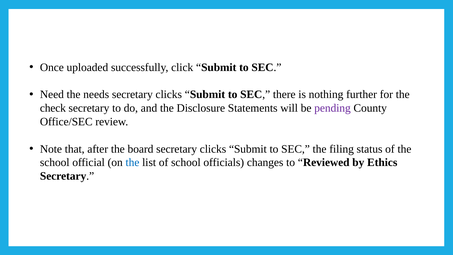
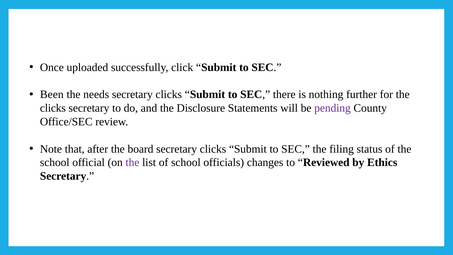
Need: Need -> Been (52, 95)
check: check -> clicks (53, 108)
the colour: blue -> purple (132, 162)
